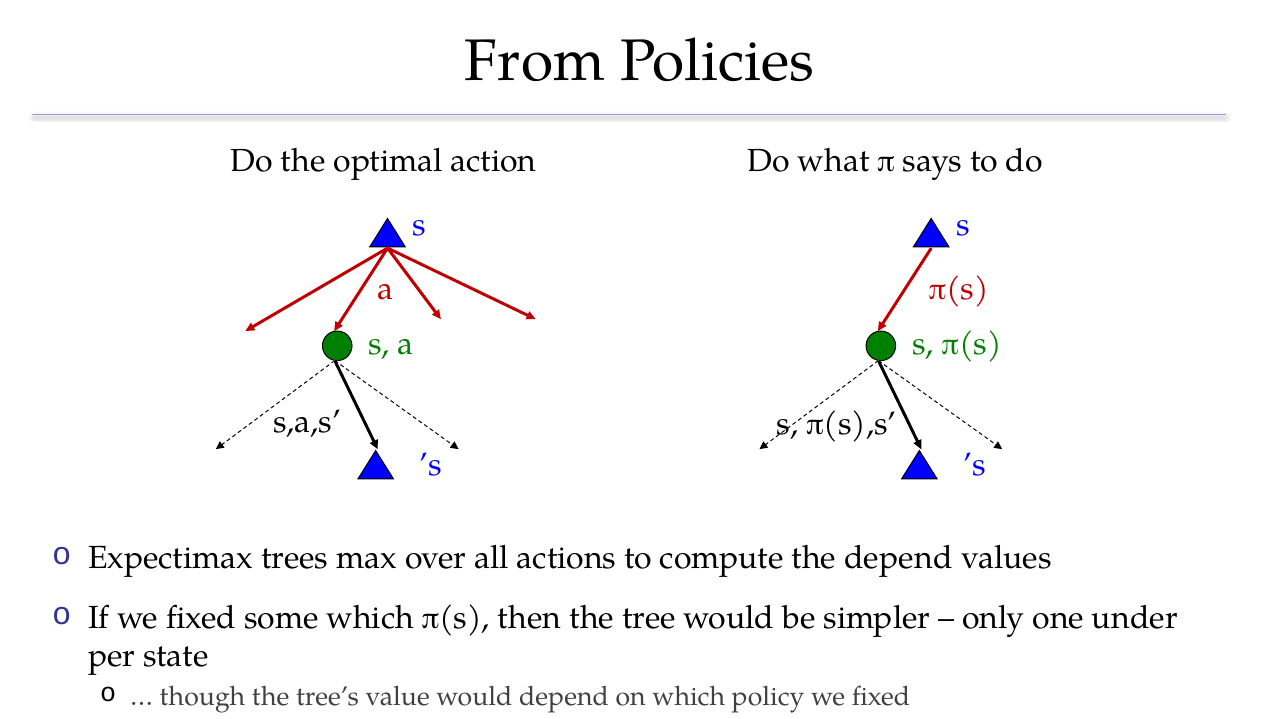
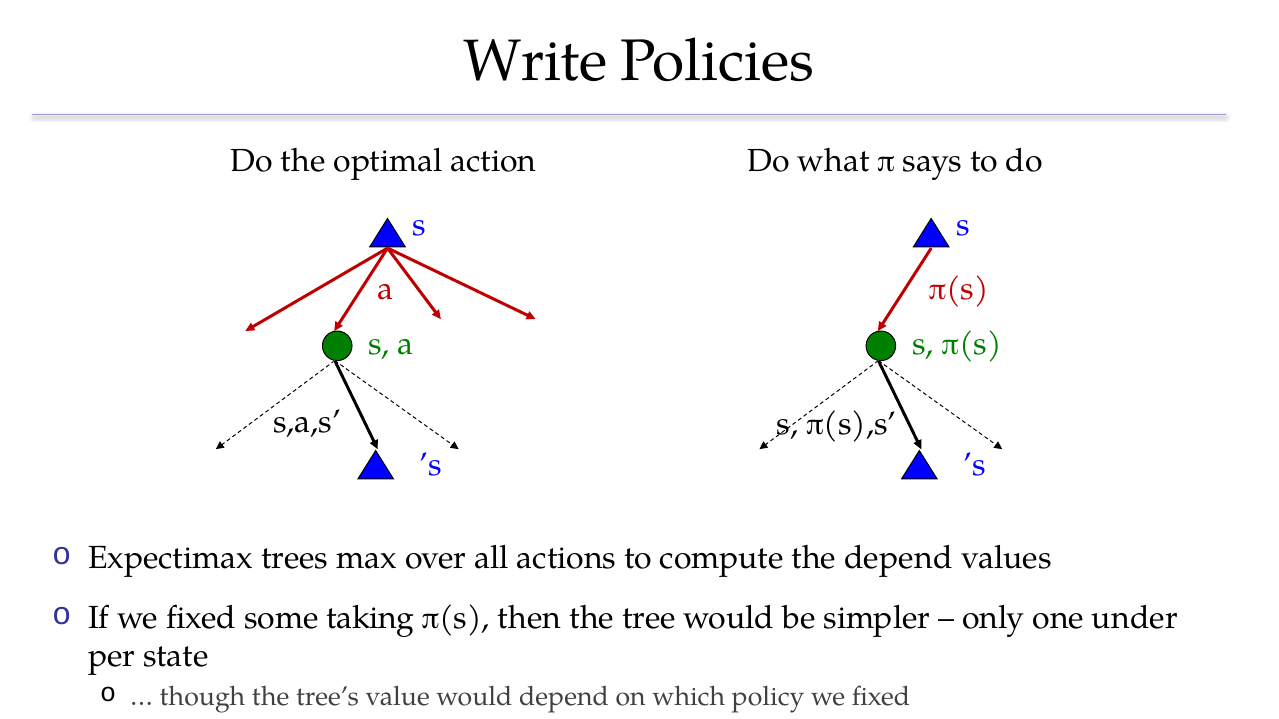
From: From -> Write (535, 61)
some which: which -> taking (370, 618)
